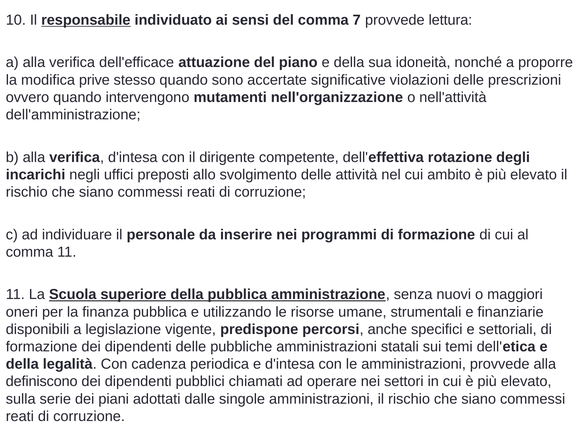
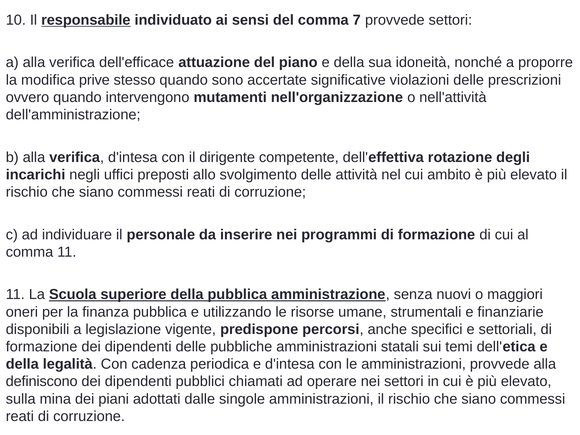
provvede lettura: lettura -> settori (450, 20)
serie: serie -> mina (55, 399)
